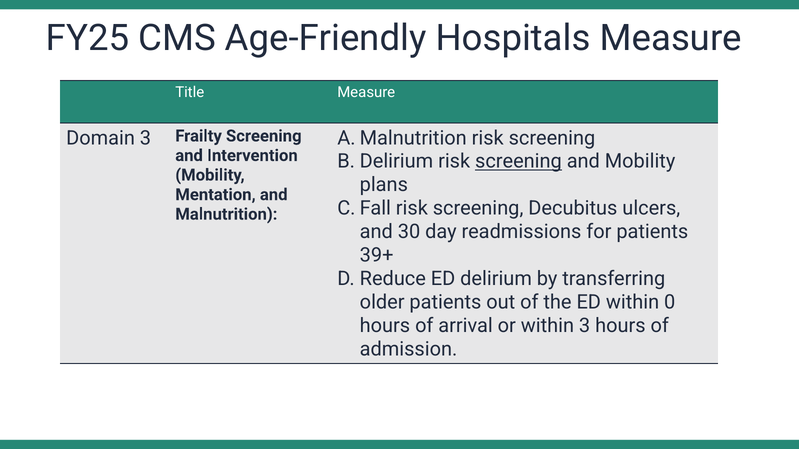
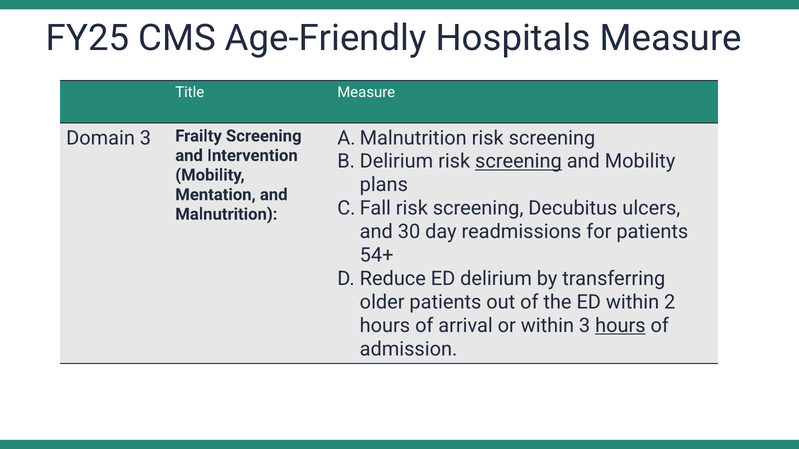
39+: 39+ -> 54+ (377, 255)
0: 0 -> 2 (670, 302)
hours underline: none -> present (620, 326)
